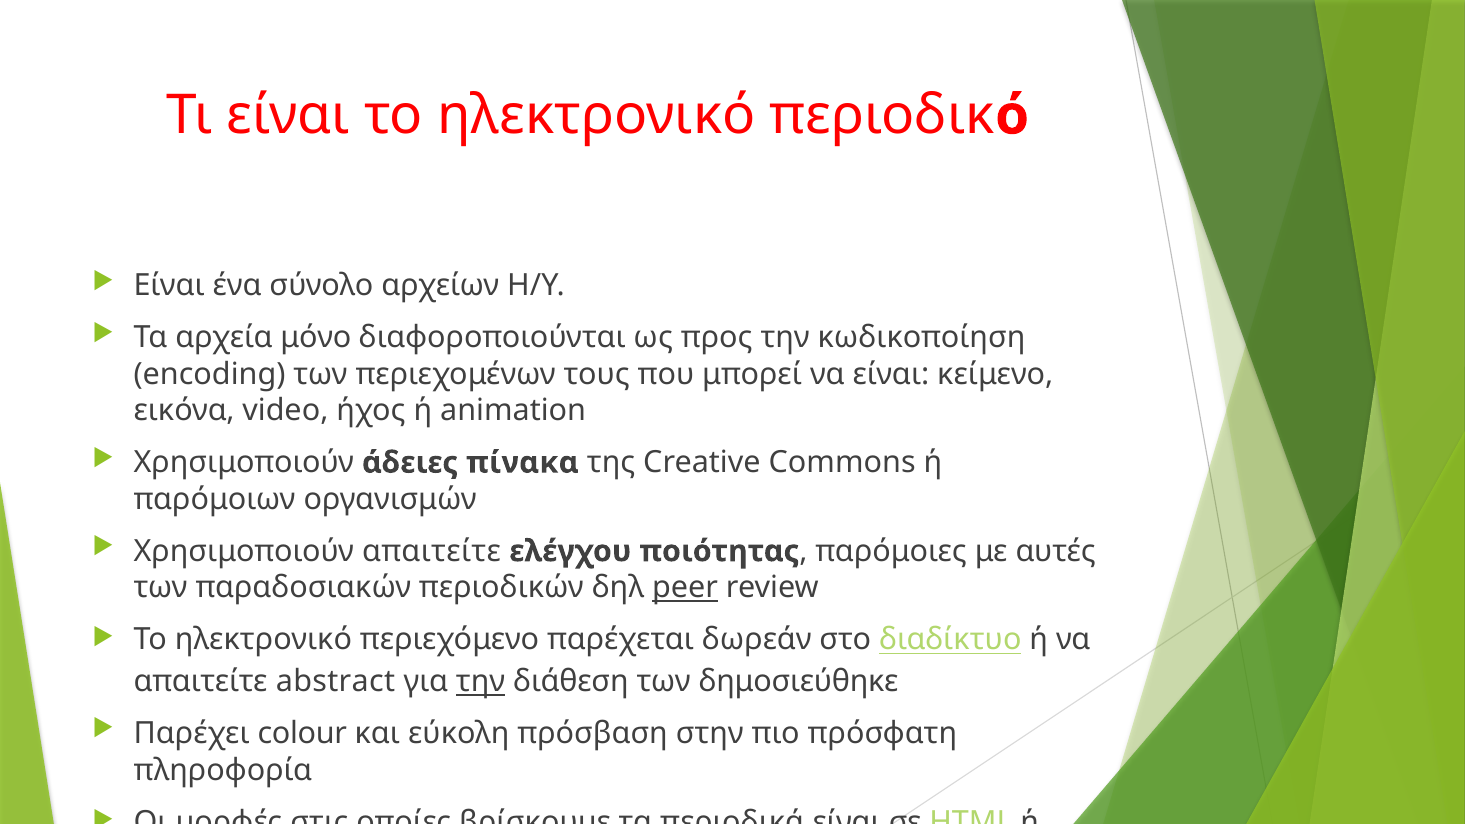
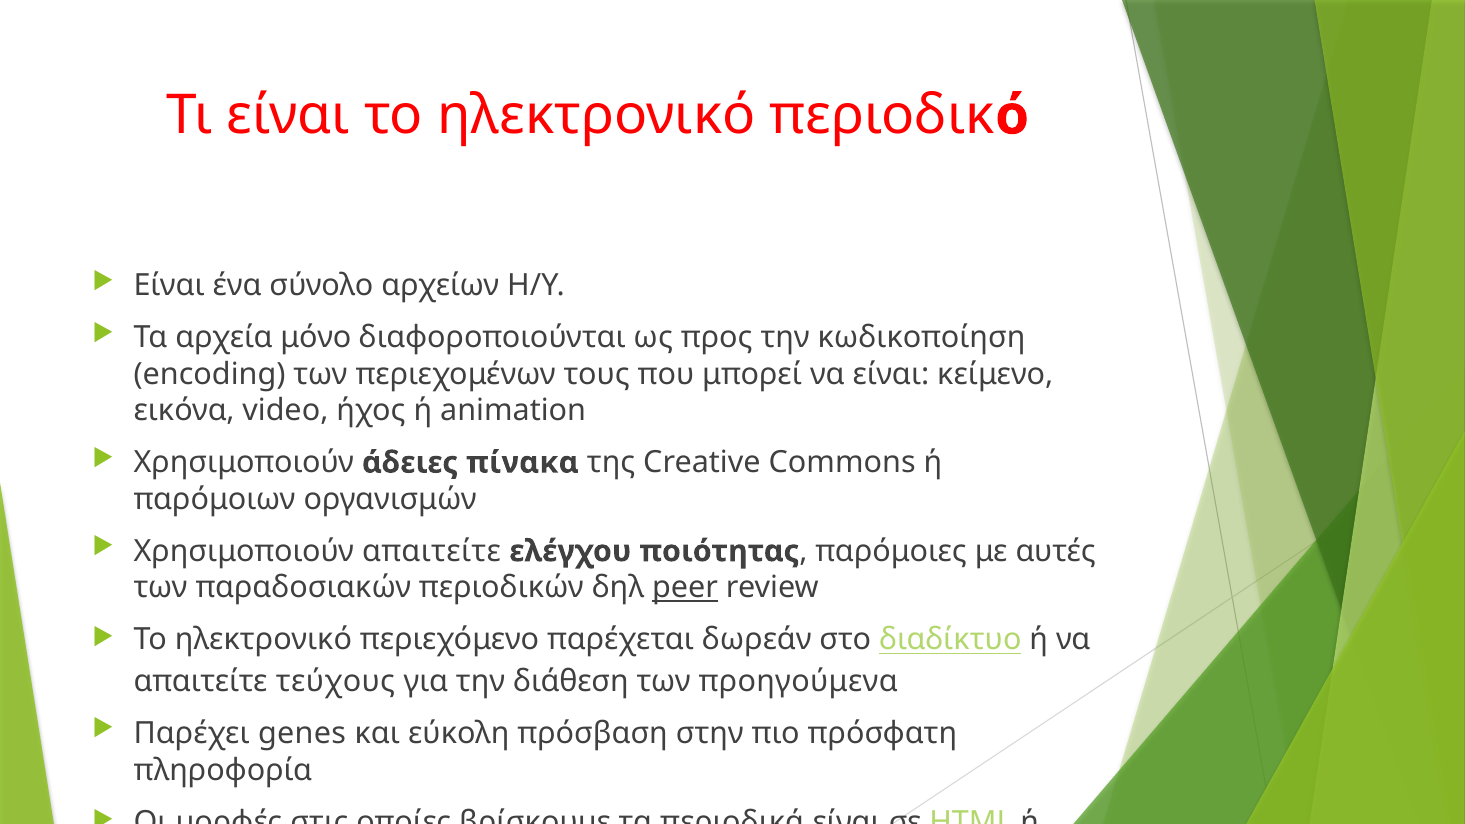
abstract: abstract -> τεύχους (335, 682)
την underline: present -> none (481, 682)
δημοσιεύθηκε: δημοσιεύθηκε -> προηγούμενα (798, 682)
colour: colour -> genes (302, 733)
